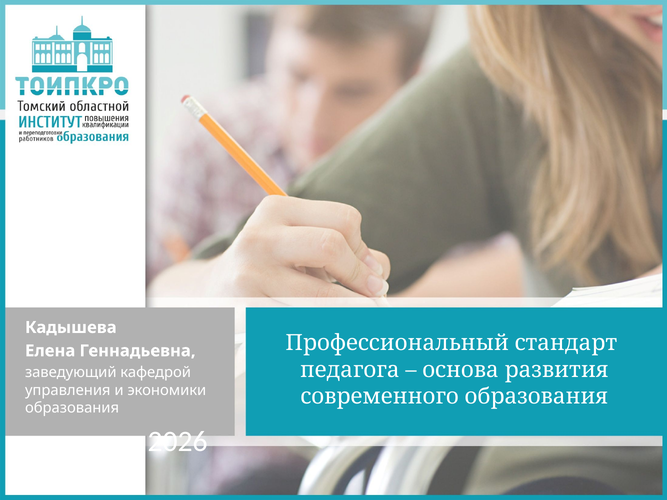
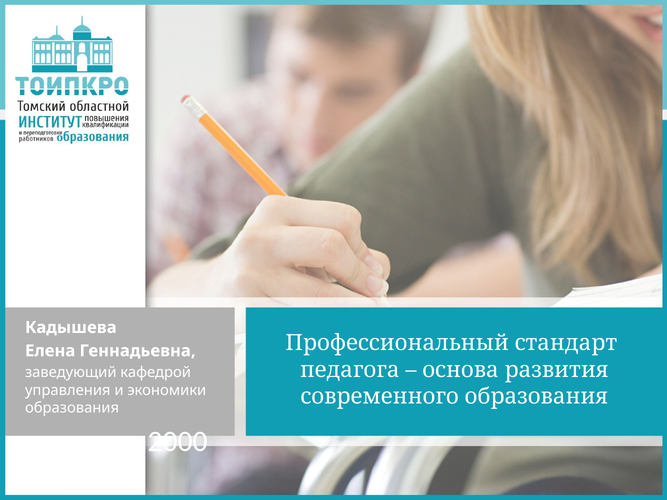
2026: 2026 -> 2000 (178, 442)
